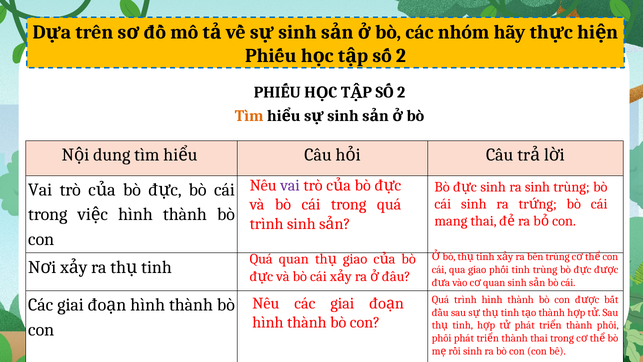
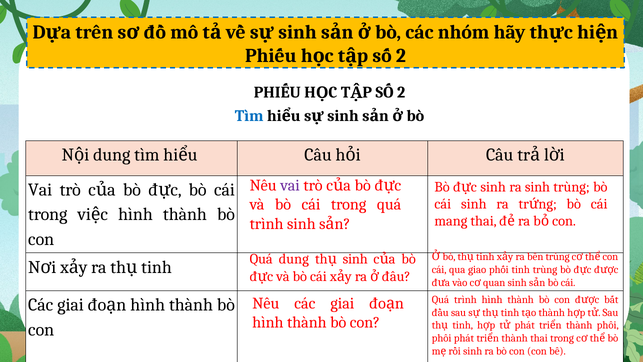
Tìm colour: orange -> blue (249, 116)
Quá quan: quan -> dung (294, 259)
giao: giao -> sinh (355, 259)
